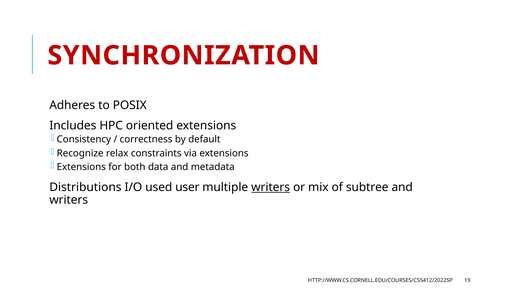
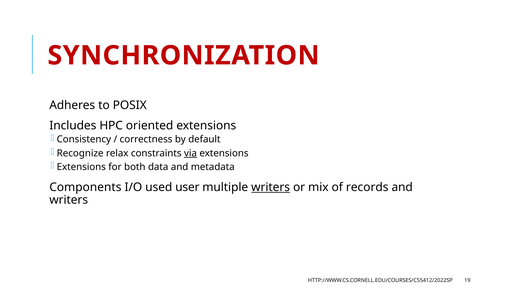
via underline: none -> present (191, 153)
Distributions: Distributions -> Components (85, 187)
subtree: subtree -> records (367, 187)
